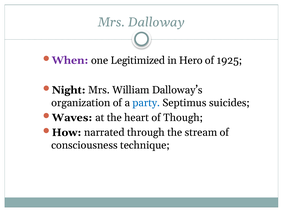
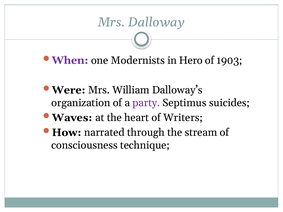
Legitimized: Legitimized -> Modernists (138, 60)
1925: 1925 -> 1903 (229, 60)
Night: Night -> Were (69, 90)
party colour: blue -> purple (146, 103)
Though: Though -> Writers (183, 118)
